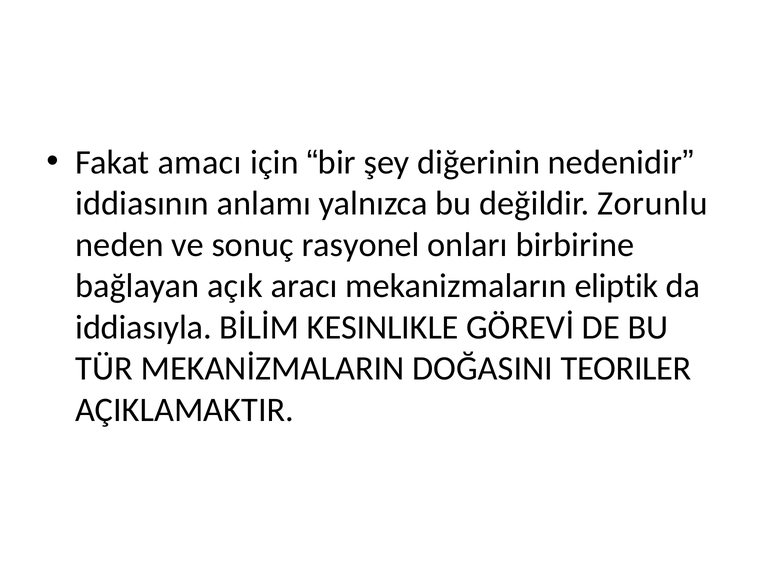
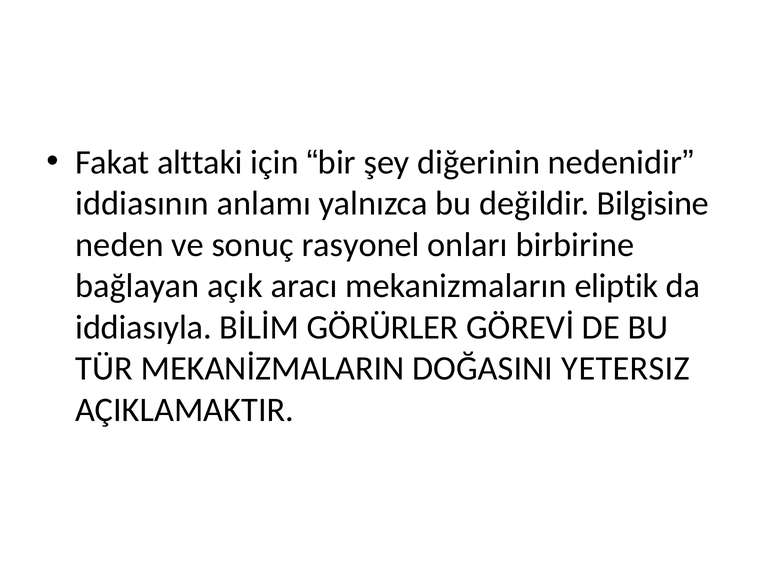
amacı: amacı -> alttaki (200, 162)
Zorunlu: Zorunlu -> Bilgisine (653, 203)
KESINLIKLE: KESINLIKLE -> GÖRÜRLER (383, 327)
TEORILER: TEORILER -> YETERSIZ (626, 368)
